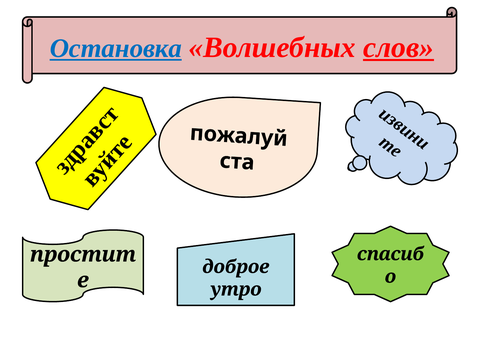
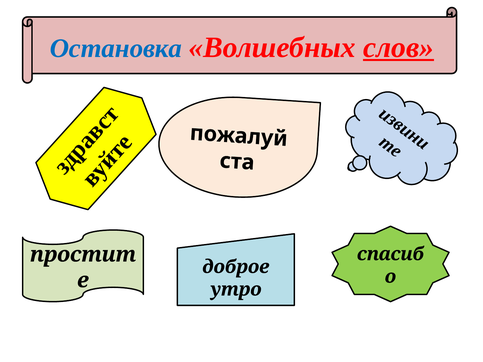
Остановка underline: present -> none (116, 48)
